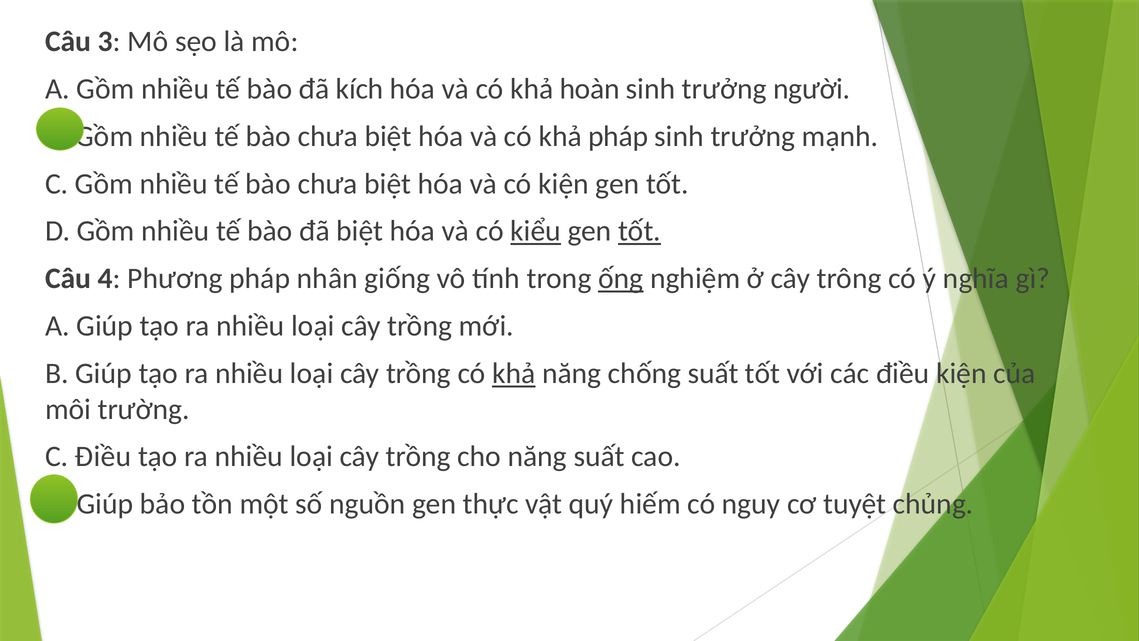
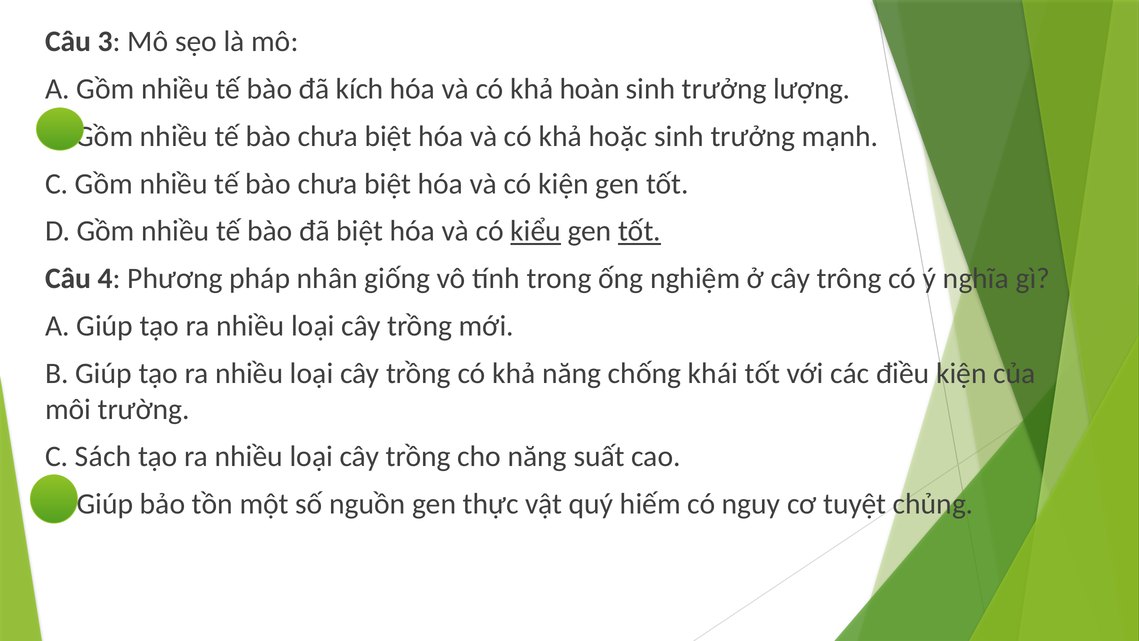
người: người -> lượng (812, 89)
khả pháp: pháp -> hoặc (618, 136)
ống underline: present -> none (621, 279)
khả underline: present -> none (514, 373)
chống suất: suất -> khái (713, 373)
C Điều: Điều -> Sách (103, 456)
